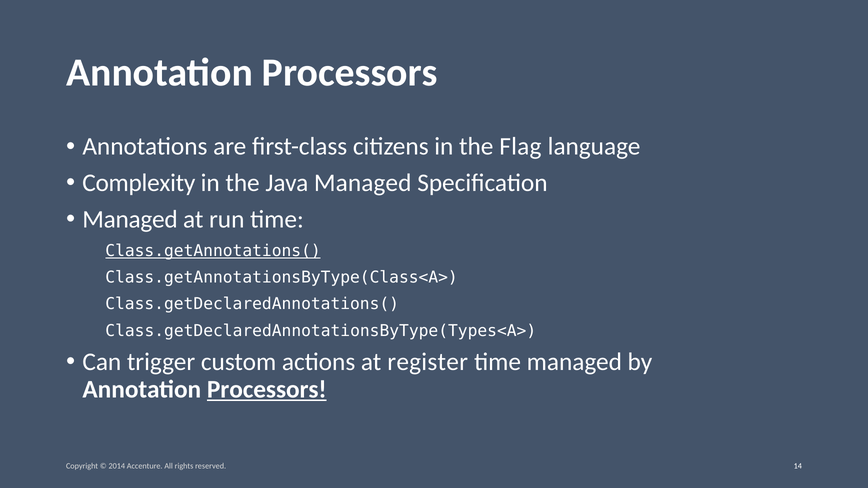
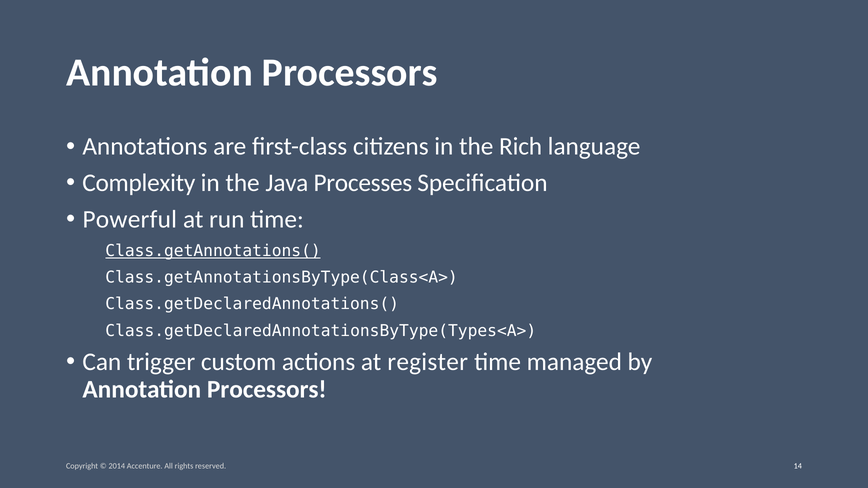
Flag: Flag -> Rich (521, 147)
Java Managed: Managed -> Processes (363, 183)
Managed: Managed -> Powerful (130, 219)
Processors underline: present -> none (267, 390)
